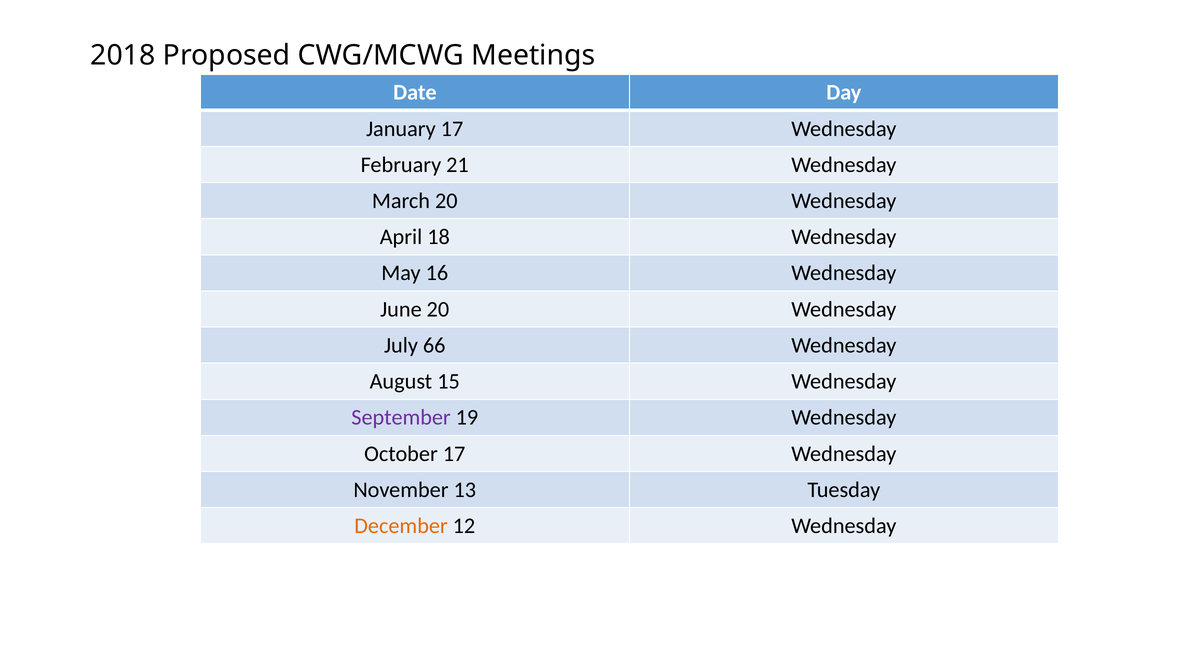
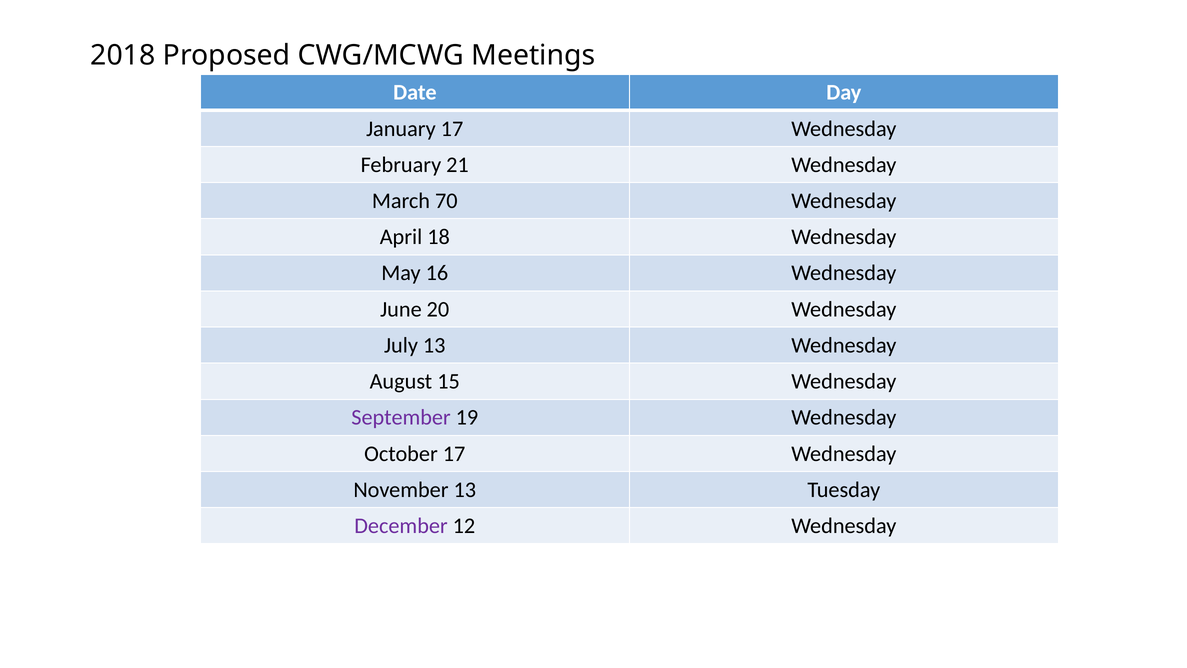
March 20: 20 -> 70 (446, 201)
July 66: 66 -> 13 (434, 345)
December colour: orange -> purple (401, 526)
